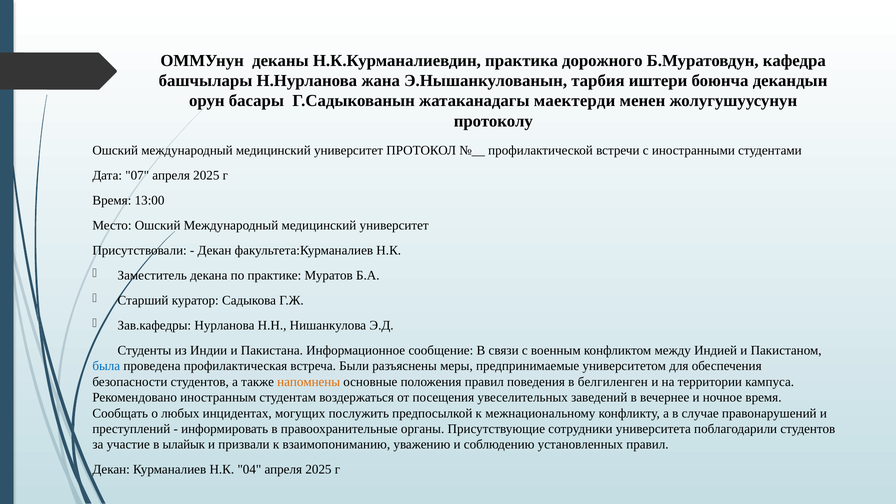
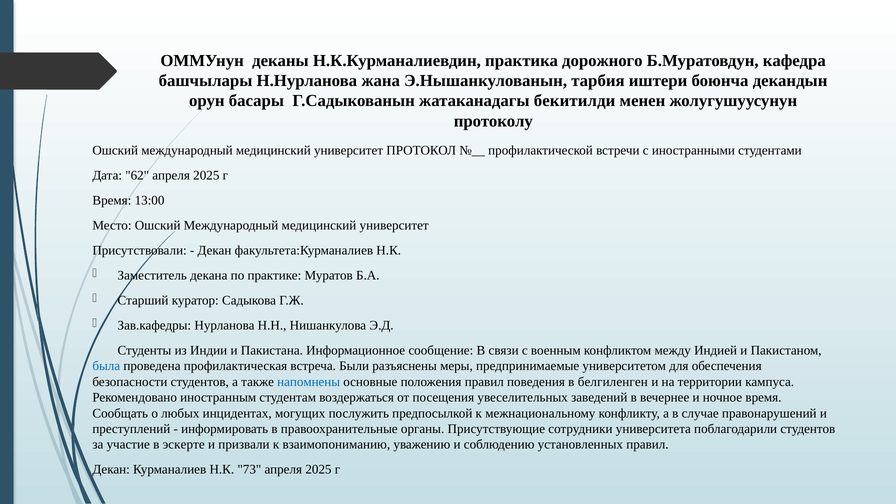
маектерди: маектерди -> бекитилди (575, 101)
07: 07 -> 62 (137, 175)
напомнены colour: orange -> blue (309, 382)
ылайык: ылайык -> эскерте (184, 445)
04: 04 -> 73 (249, 470)
